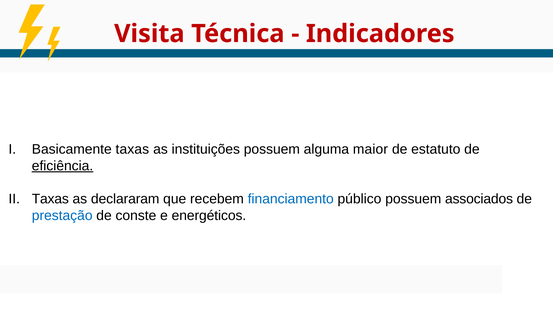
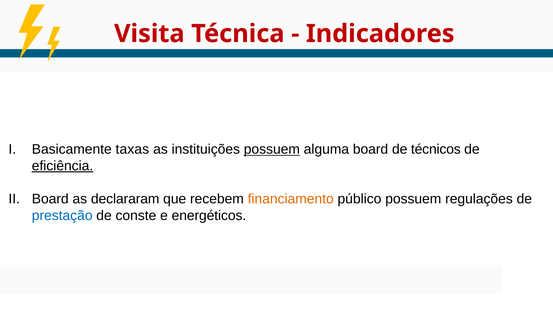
possuem underline: none -> present (272, 149)
alguma maior: maior -> board (371, 149)
estatuto: estatuto -> técnicos (436, 149)
Taxas: Taxas -> Board (50, 199)
financiamento colour: blue -> orange (291, 199)
associados: associados -> regulações (479, 199)
